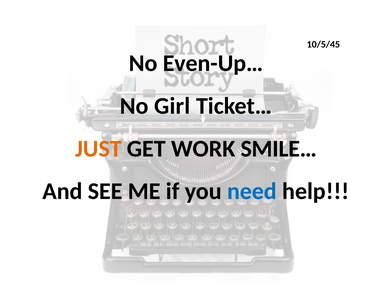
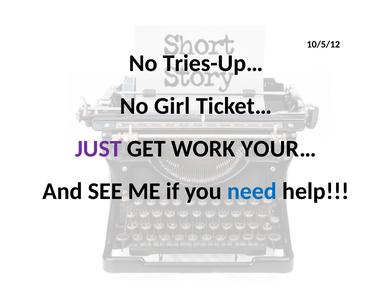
10/5/45: 10/5/45 -> 10/5/12 (323, 44)
Even-Up…: Even-Up… -> Tries-Up… (213, 63)
JUST colour: orange -> purple (98, 149)
SMILE…: SMILE… -> YOUR… (279, 149)
